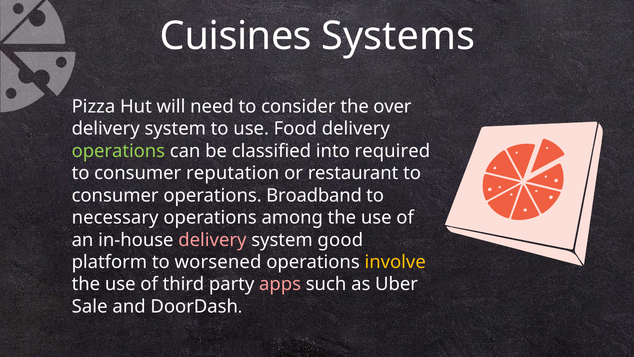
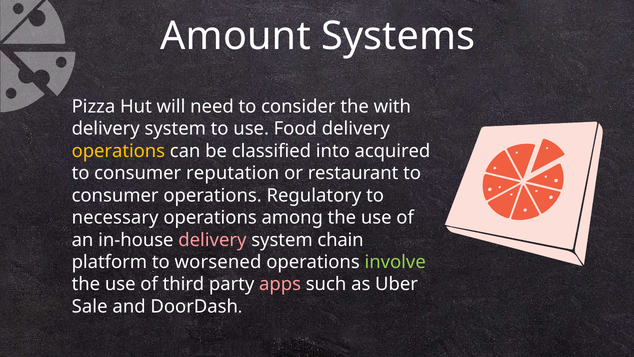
Cuisines: Cuisines -> Amount (236, 36)
over: over -> with (392, 106)
operations colour: light green -> yellow (118, 151)
required: required -> acquired (392, 151)
Broadband: Broadband -> Regulatory (314, 195)
good: good -> chain (341, 240)
involve colour: yellow -> light green (395, 262)
